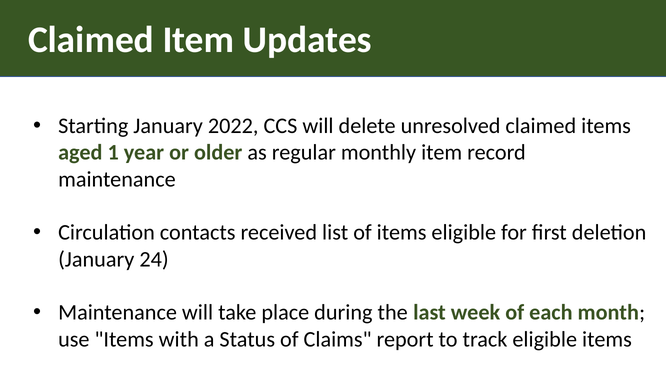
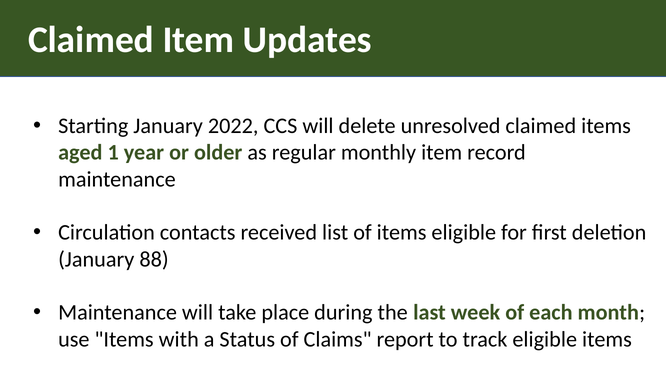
24: 24 -> 88 (154, 259)
